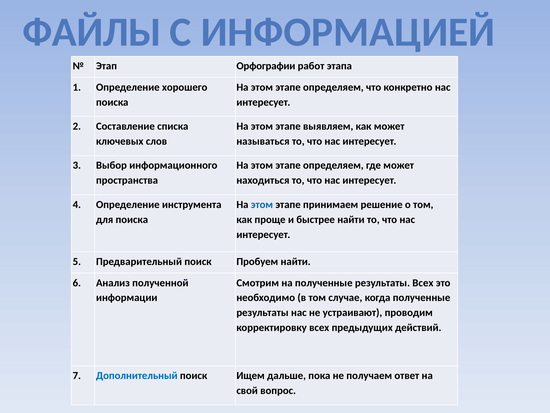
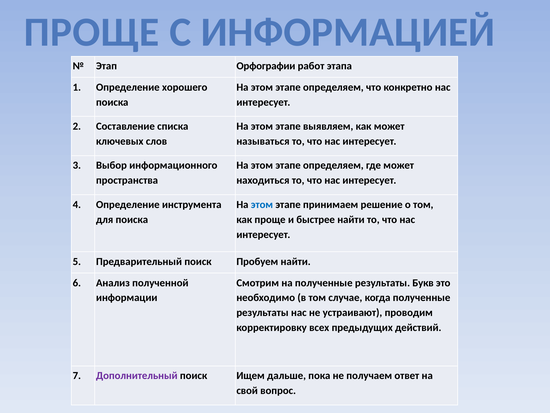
ФАЙЛЫ: ФАЙЛЫ -> ПРОЩЕ (92, 32)
результаты Всех: Всех -> Букв (423, 282)
Дополнительный colour: blue -> purple (137, 375)
